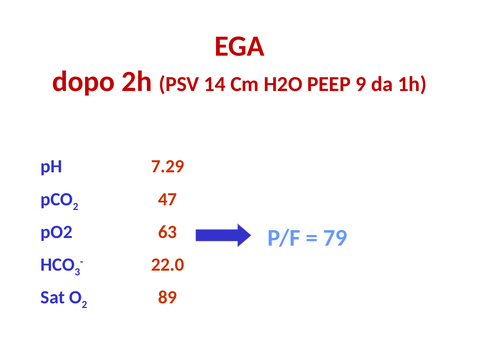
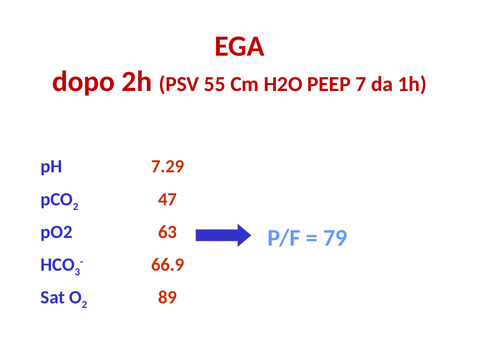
14: 14 -> 55 (215, 84)
9: 9 -> 7 (361, 84)
22.0: 22.0 -> 66.9 (168, 265)
